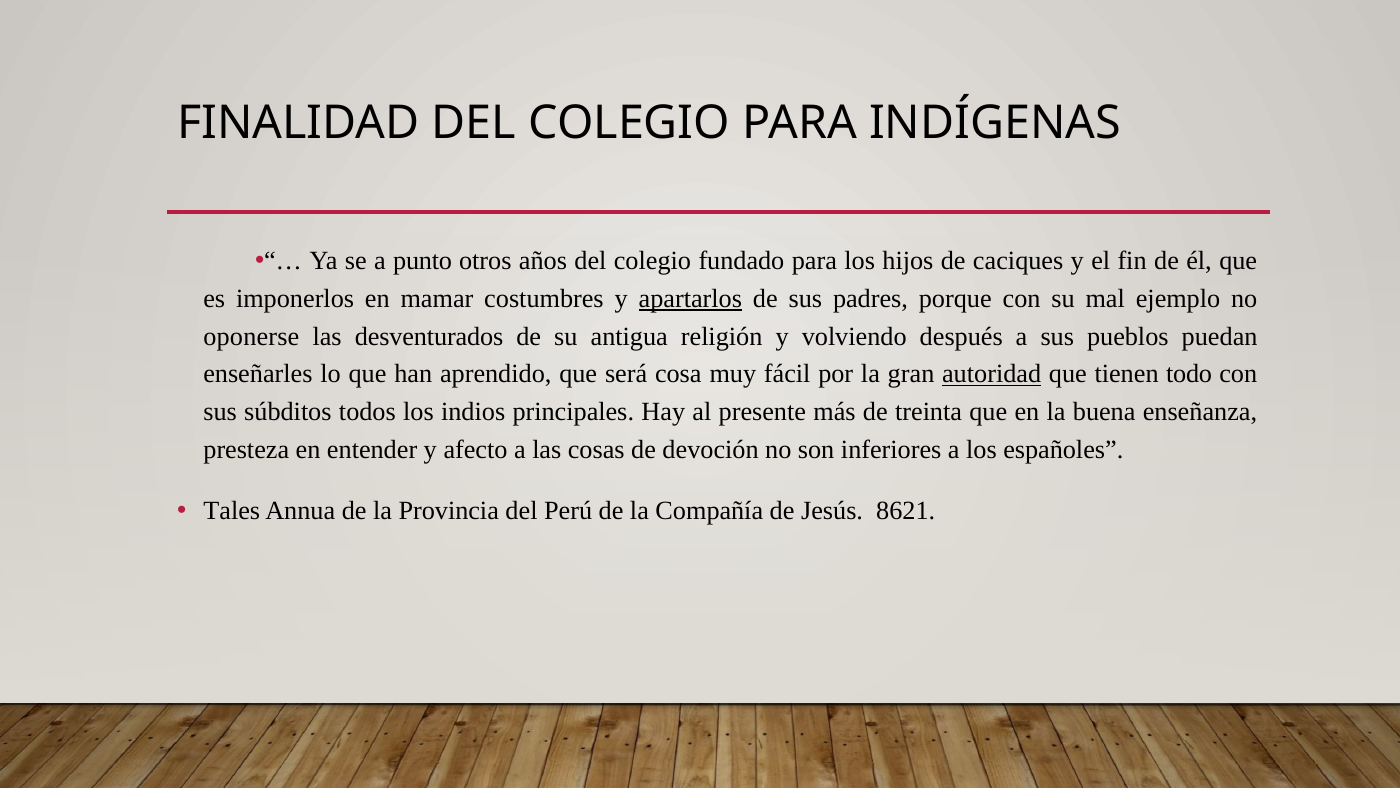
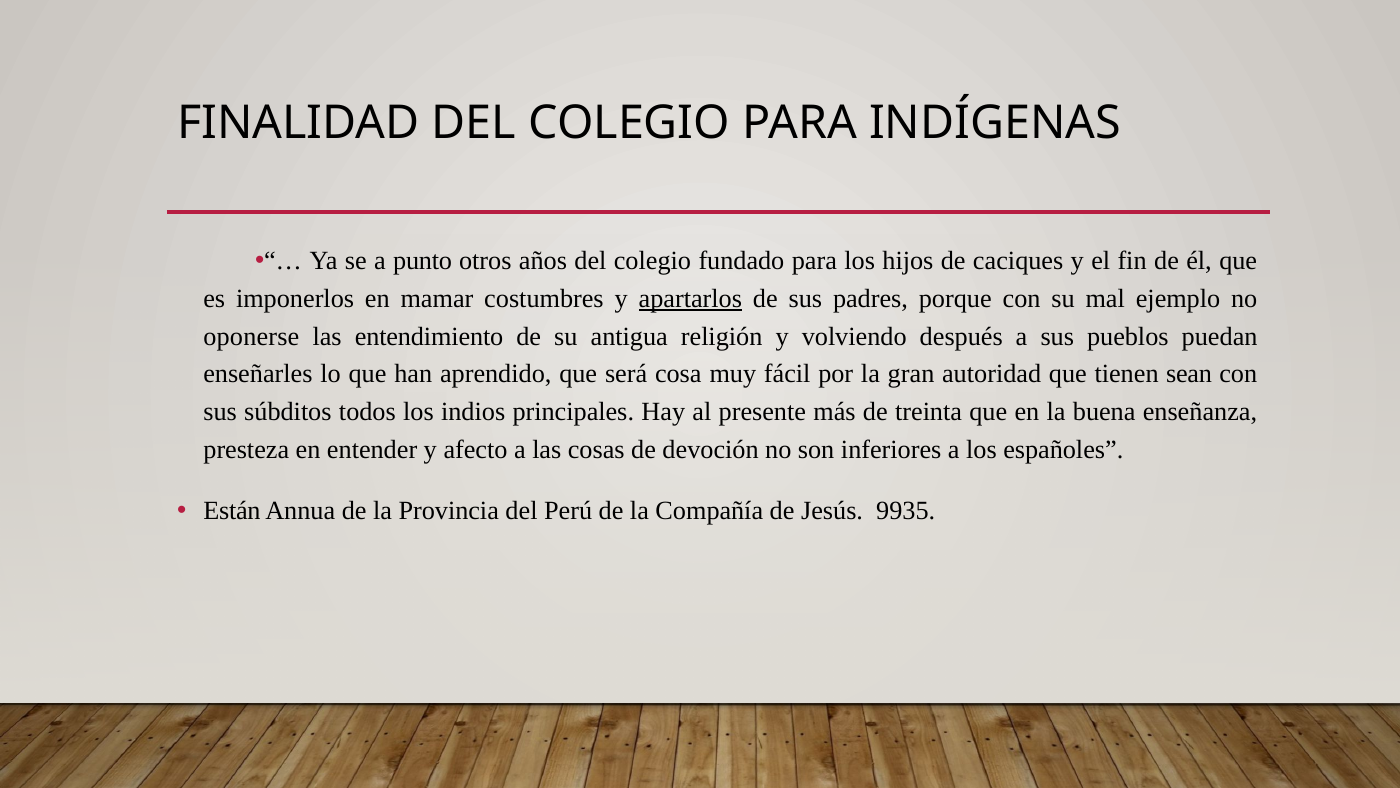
desventurados: desventurados -> entendimiento (429, 336)
autoridad underline: present -> none (992, 374)
todo: todo -> sean (1189, 374)
Tales: Tales -> Están (232, 511)
8621: 8621 -> 9935 (906, 511)
